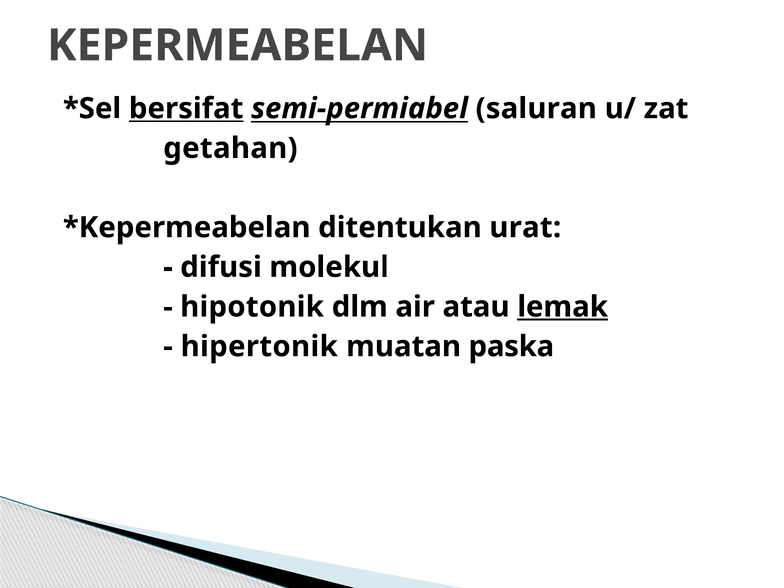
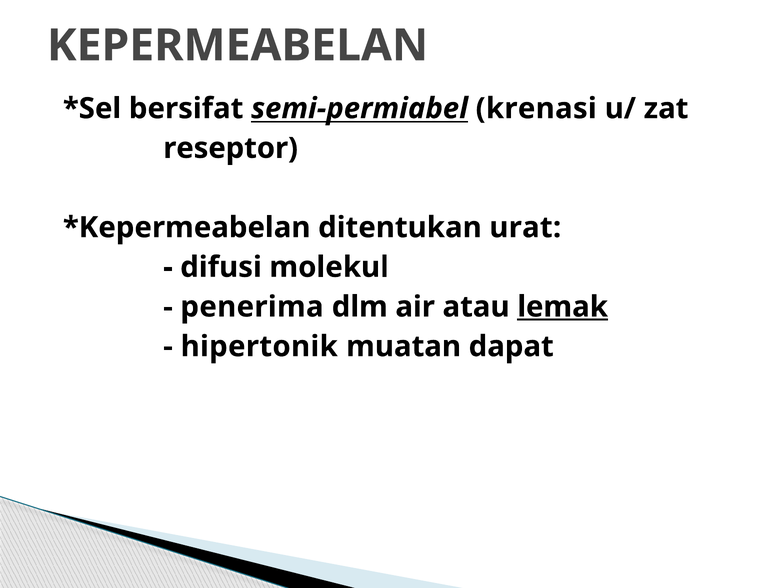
bersifat underline: present -> none (186, 109)
saluran: saluran -> krenasi (536, 109)
getahan: getahan -> reseptor (231, 148)
hipotonik: hipotonik -> penerima (252, 307)
paska: paska -> dapat (511, 346)
